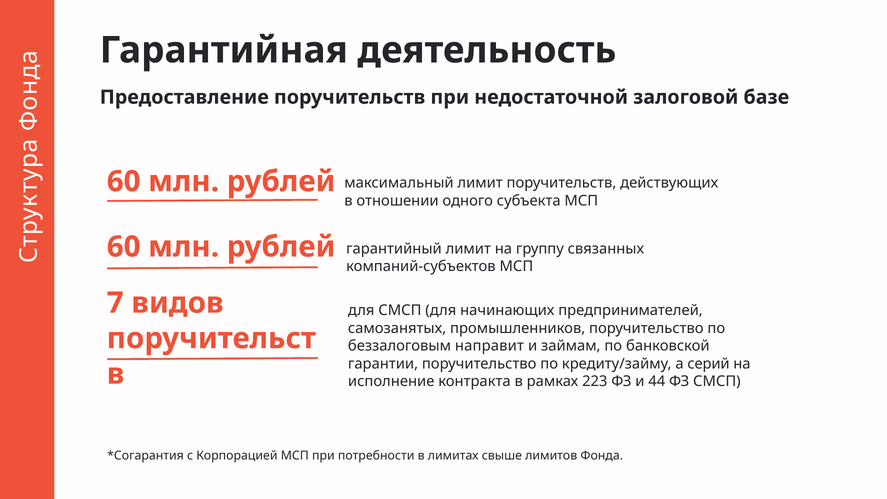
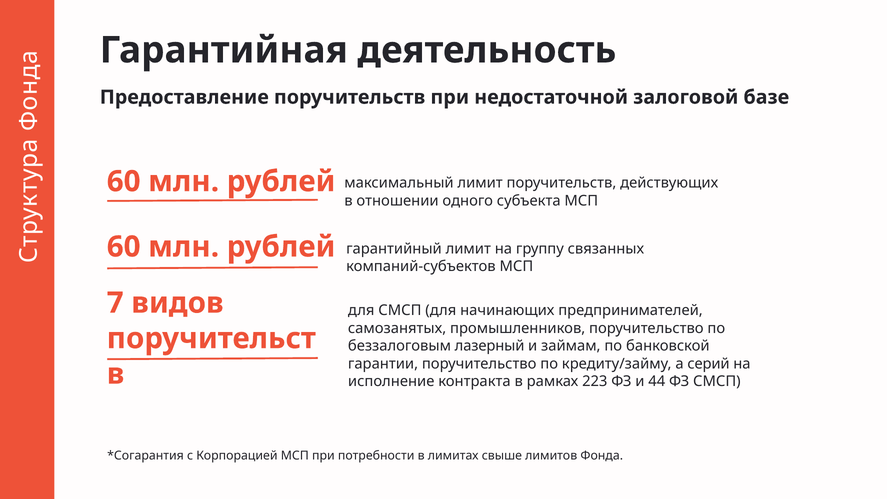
направит: направит -> лазерный (490, 346)
